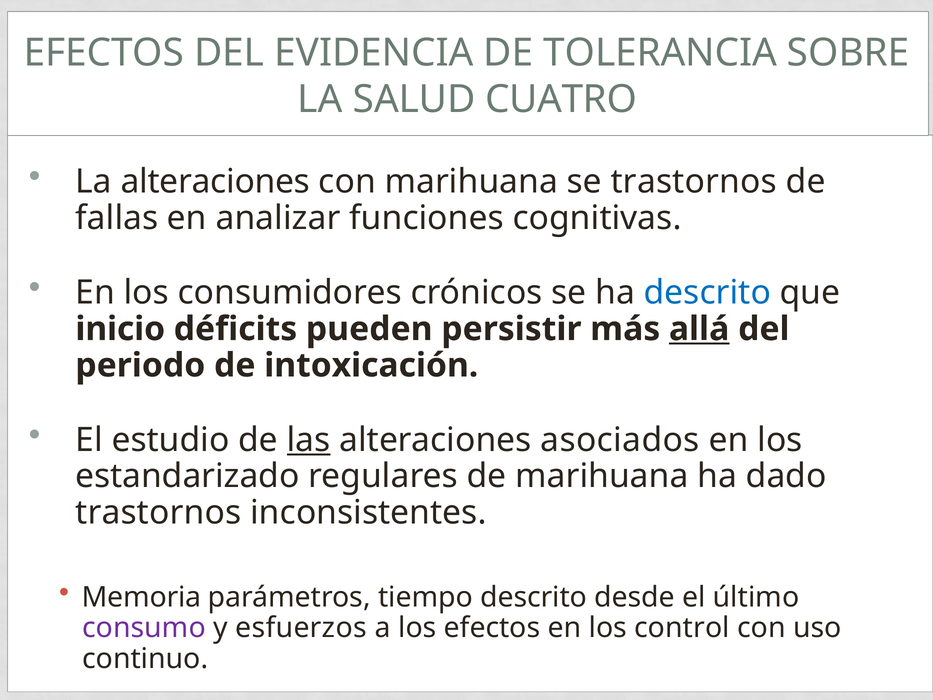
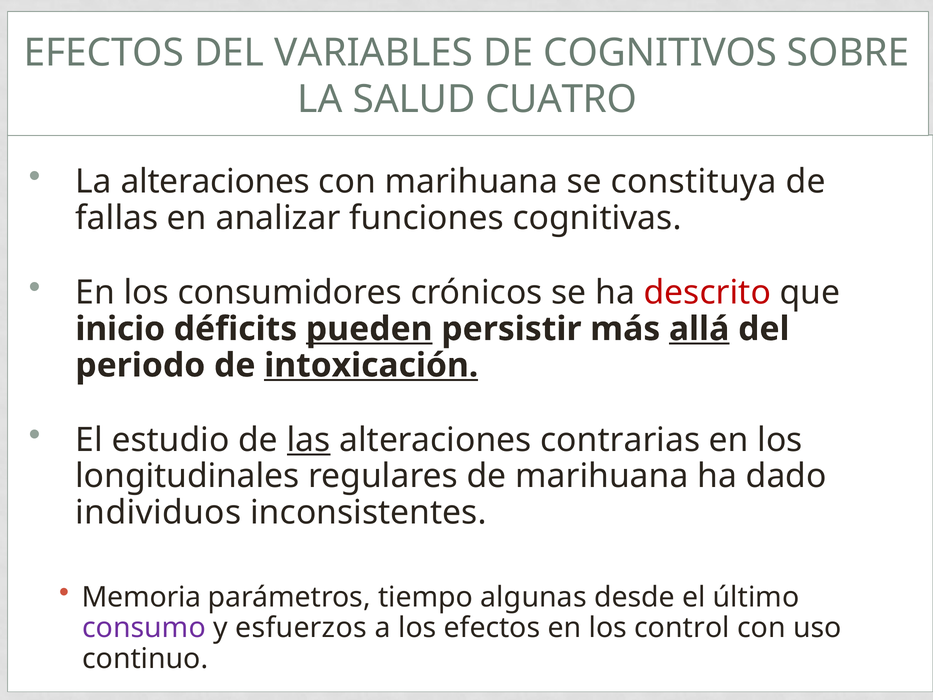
EVIDENCIA: EVIDENCIA -> VARIABLES (374, 53)
TOLERANCIA: TOLERANCIA -> COGNITIVOS (660, 53)
se trastornos: trastornos -> constituya (694, 182)
descrito colour: blue -> red (707, 293)
pueden underline: none -> present (369, 329)
intoxicación underline: none -> present (371, 365)
asociados: asociados -> contrarias (620, 440)
estandarizado: estandarizado -> longitudinales (187, 476)
trastornos: trastornos -> individuos (158, 513)
tiempo descrito: descrito -> algunas (534, 597)
